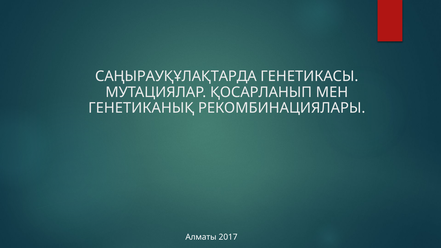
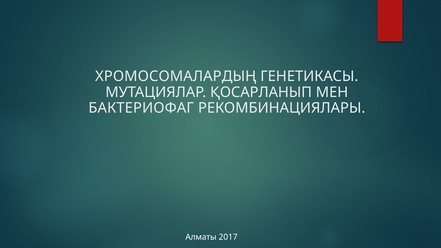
САҢЫРАУҚҰЛАҚТАРДА: САҢЫРАУҚҰЛАҚТАРДА -> ХРОМОСОМАЛАРДЫҢ (176, 76)
ГЕНЕТИКАНЫҚ: ГЕНЕТИКАНЫҚ -> БАКТЕРИОФАГ (141, 108)
